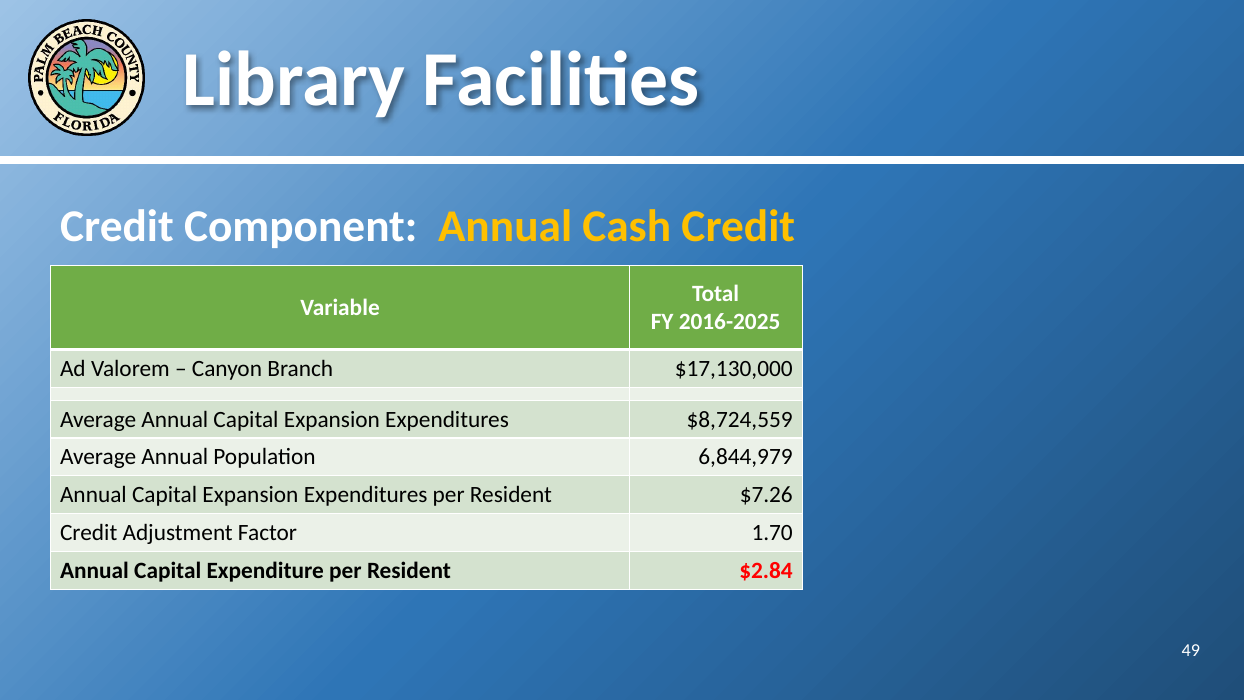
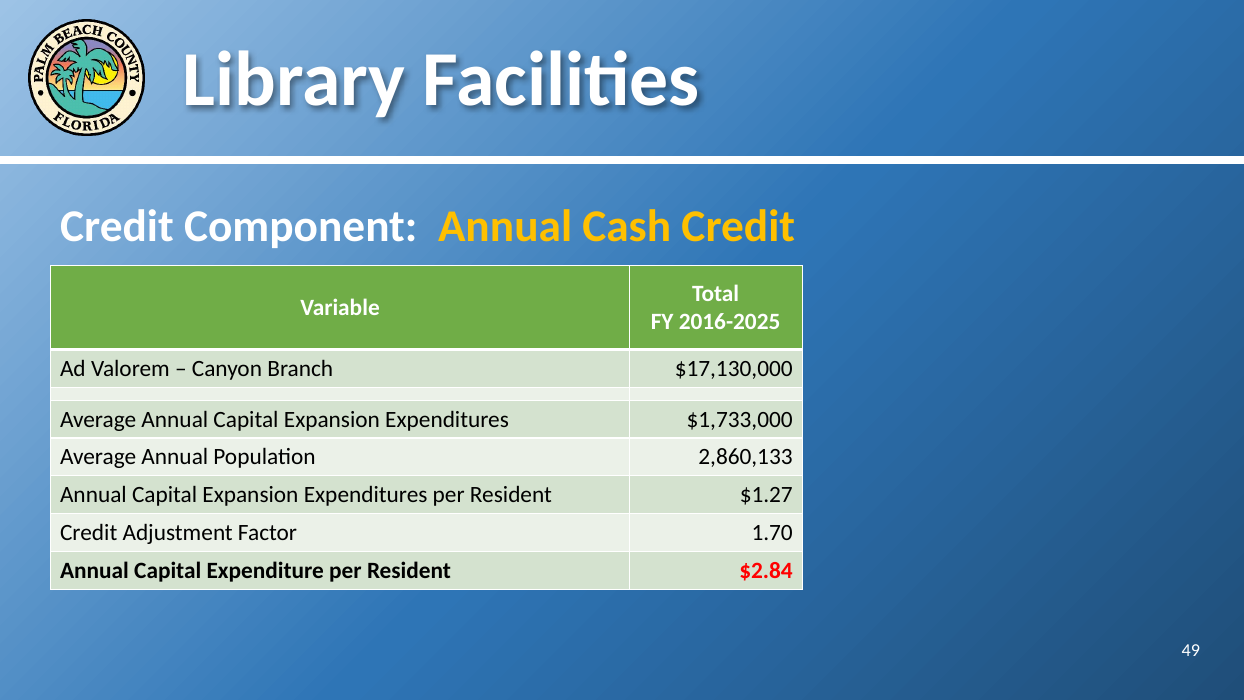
$8,724,559: $8,724,559 -> $1,733,000 (740, 419)
6,844,979: 6,844,979 -> 2,860,133 (746, 457)
$7.26: $7.26 -> $1.27 (766, 495)
